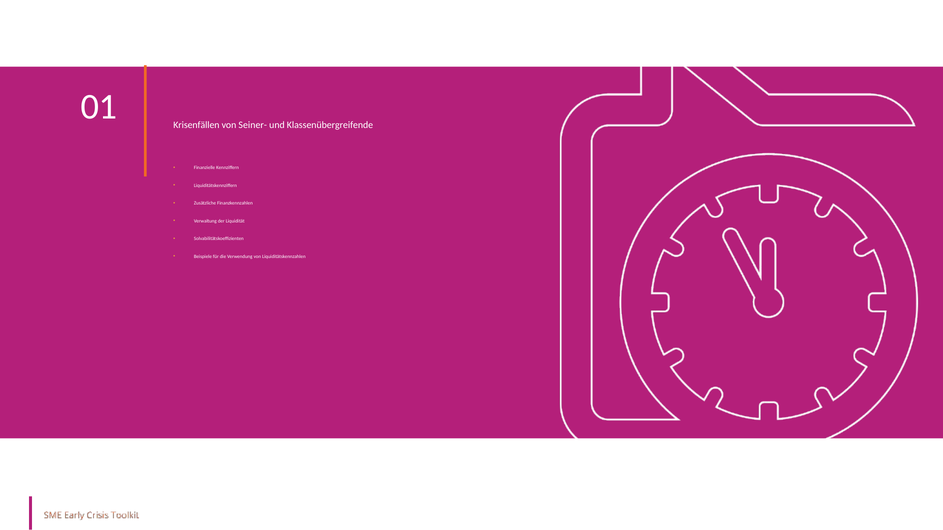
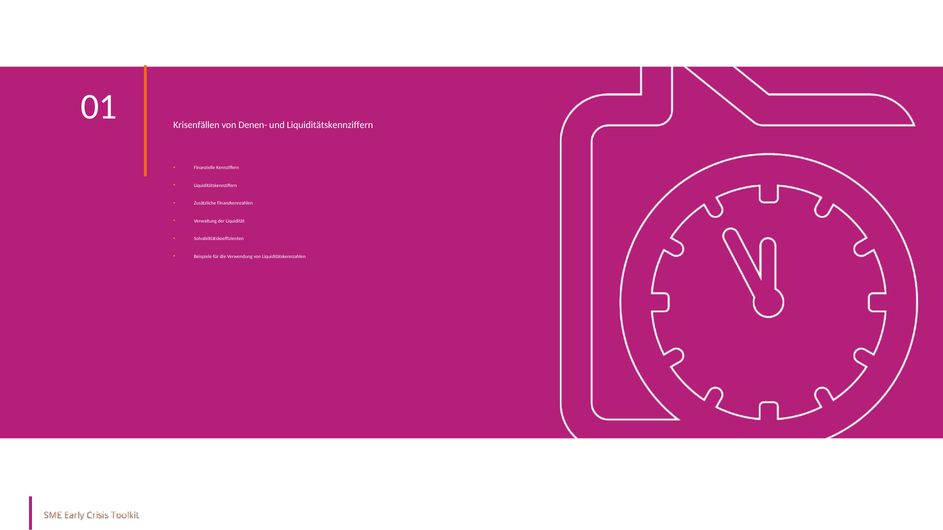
Seiner-: Seiner- -> Denen- (253, 125)
und Klassenübergreifende: Klassenübergreifende -> Liquiditätskennziffern (330, 125)
